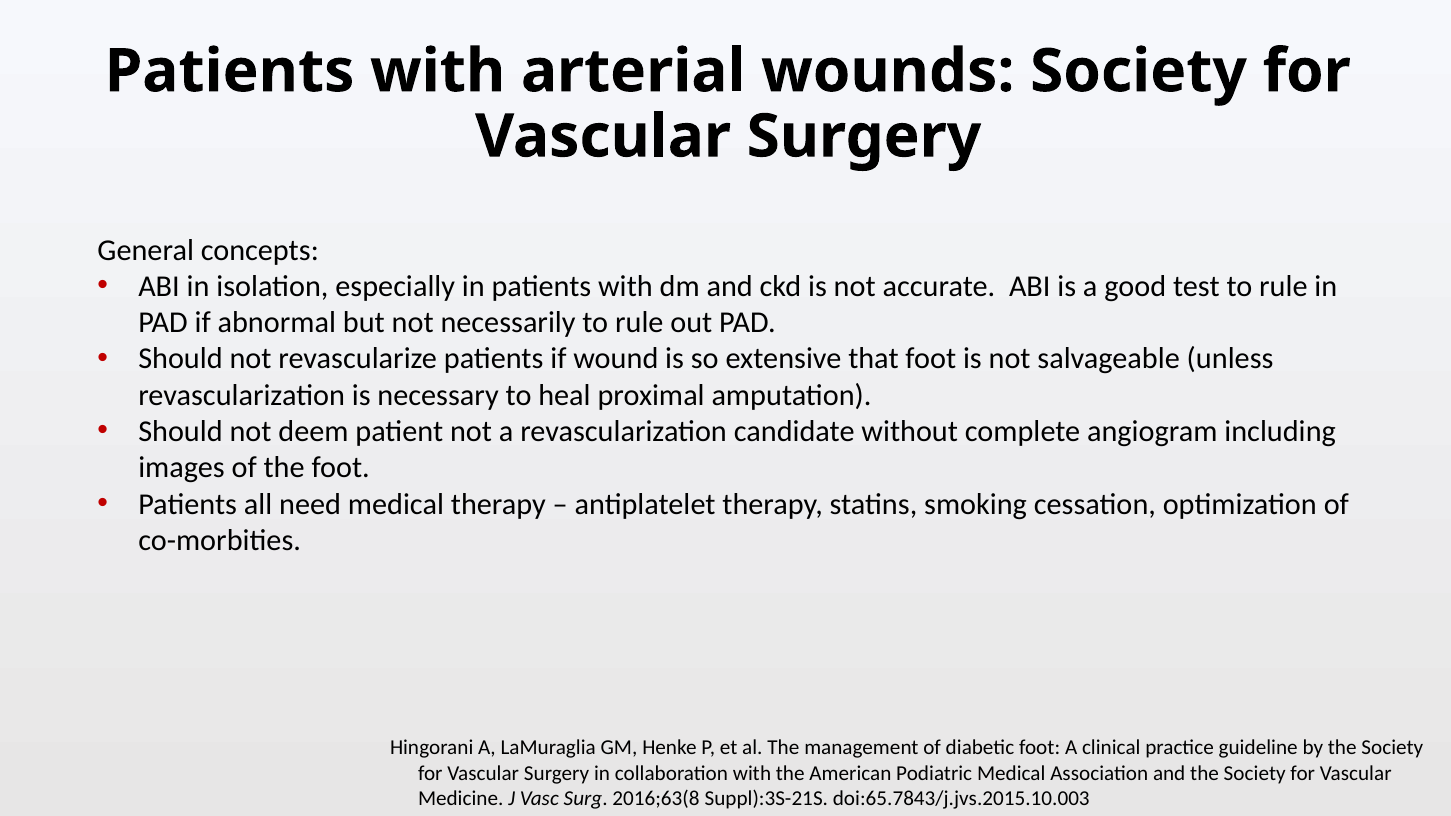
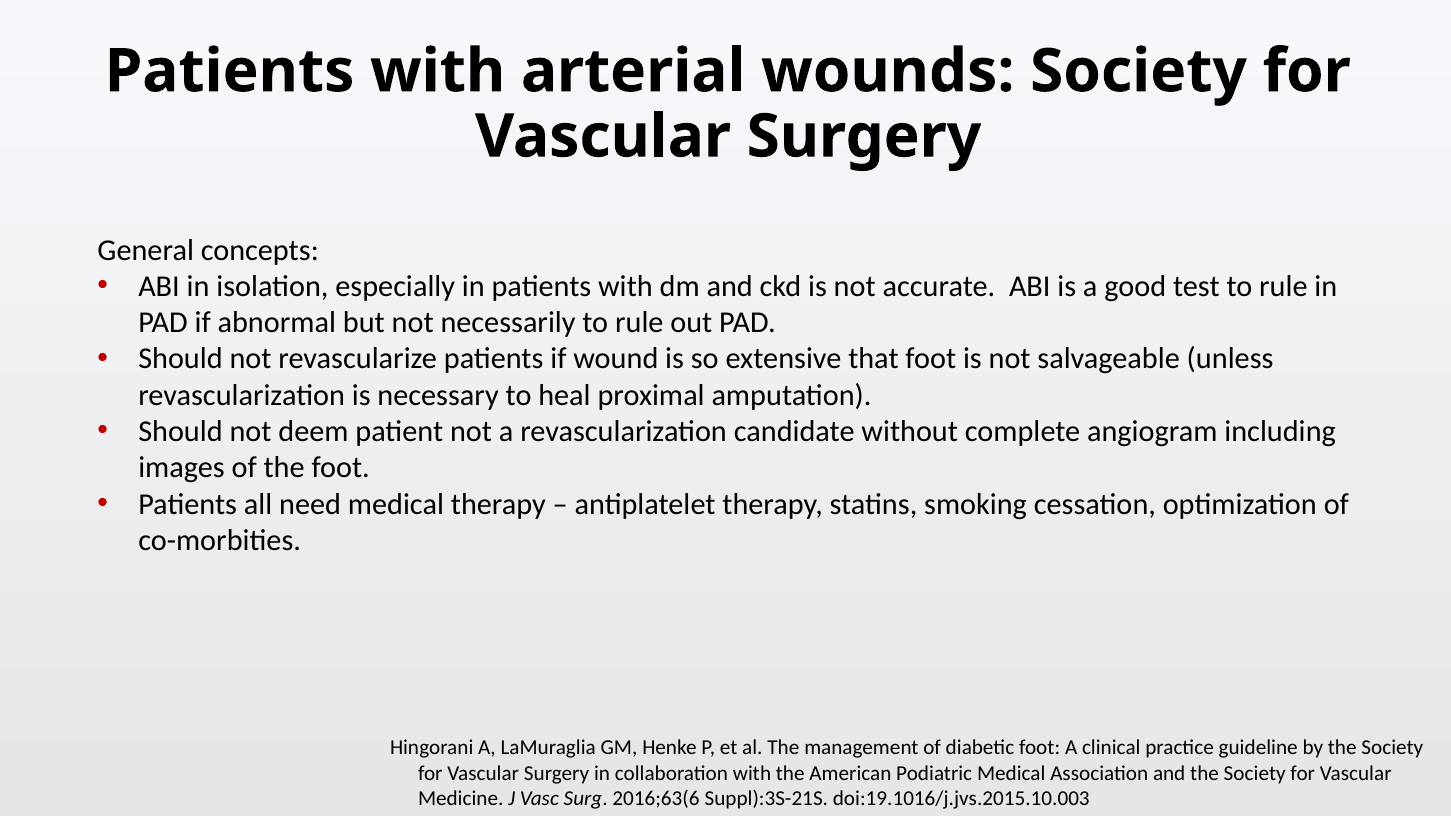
2016;63(8: 2016;63(8 -> 2016;63(6 (656, 799)
doi:65.7843/j.jvs.2015.10.003: doi:65.7843/j.jvs.2015.10.003 -> doi:19.1016/j.jvs.2015.10.003 (961, 799)
